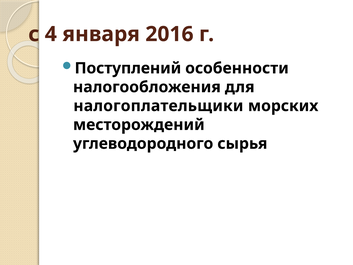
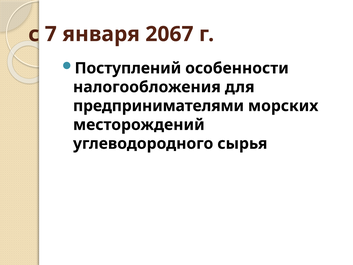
4: 4 -> 7 (51, 34)
2016: 2016 -> 2067 (169, 34)
налогоплательщики: налогоплательщики -> предпринимателями (159, 106)
